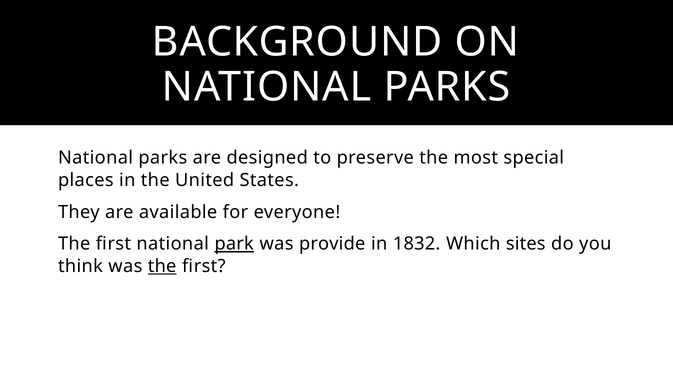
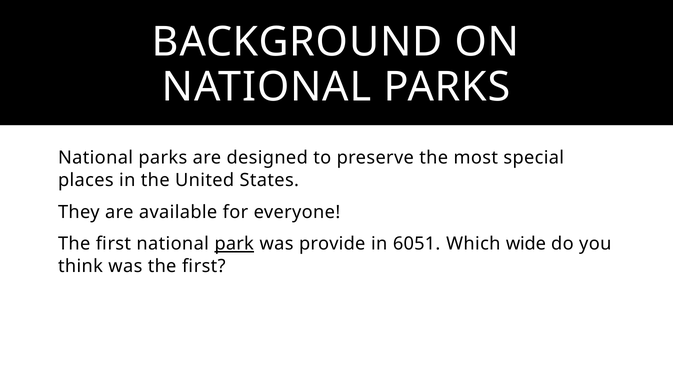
1832: 1832 -> 6051 (417, 244)
sites: sites -> wide (526, 244)
the underline: present -> none (162, 266)
